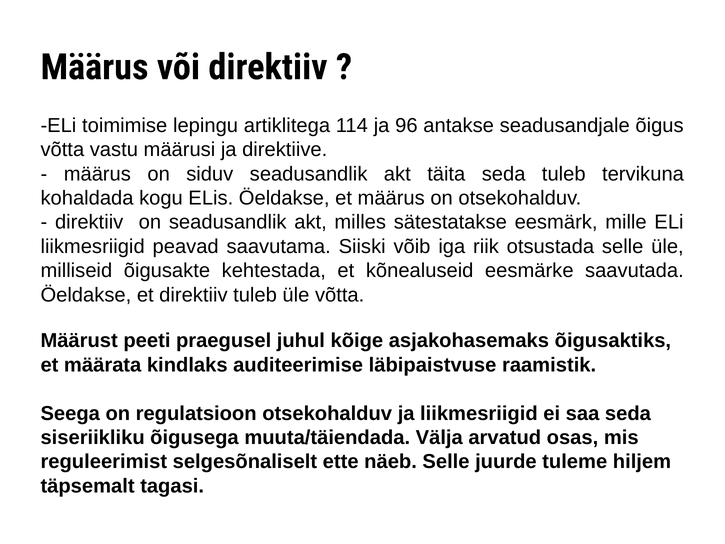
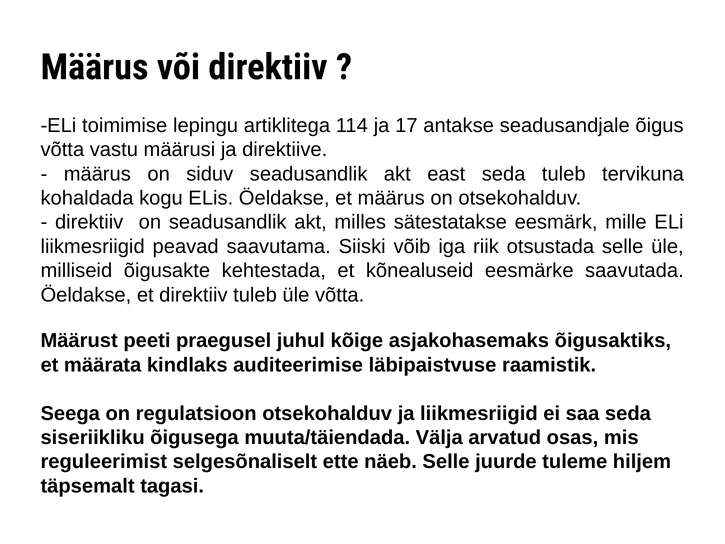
96: 96 -> 17 (406, 126)
täita: täita -> east (446, 174)
